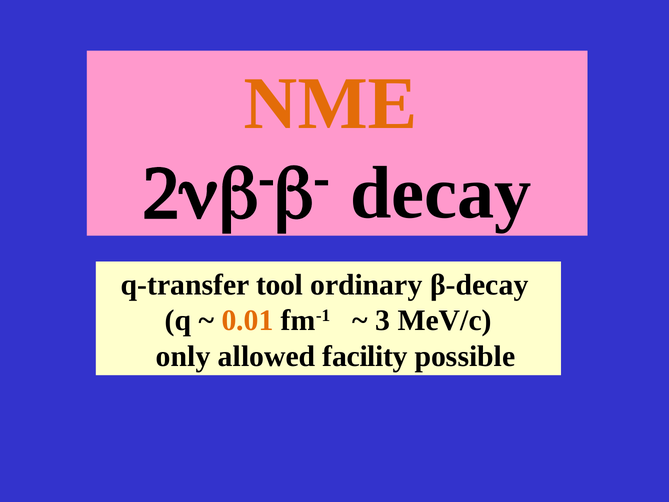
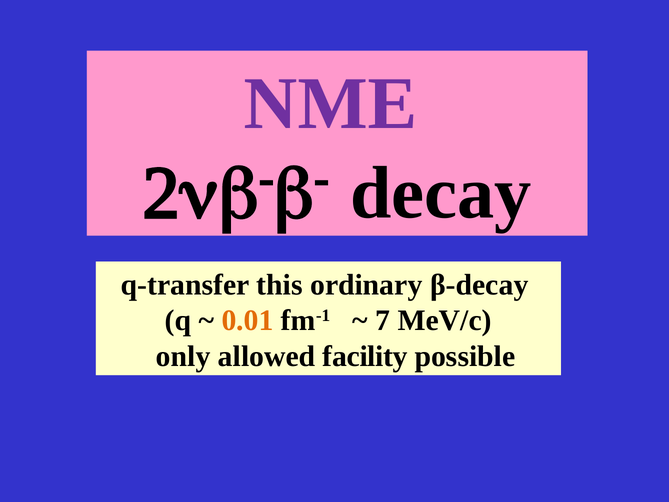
NME colour: orange -> purple (331, 104)
tool: tool -> this (280, 285)
3: 3 -> 7 (383, 320)
